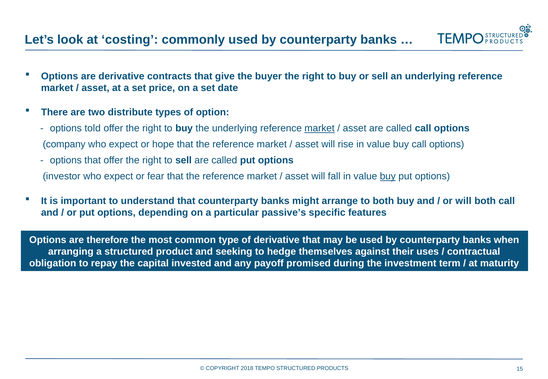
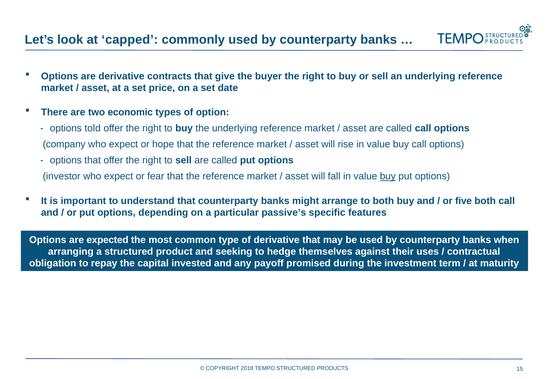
costing: costing -> capped (130, 40)
distribute: distribute -> economic (130, 112)
market underline: present -> none (320, 128)
or will: will -> five (464, 201)
therefore: therefore -> expected (107, 240)
